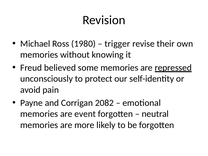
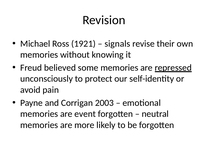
1980: 1980 -> 1921 (83, 44)
trigger: trigger -> signals (117, 44)
2082: 2082 -> 2003 (104, 103)
